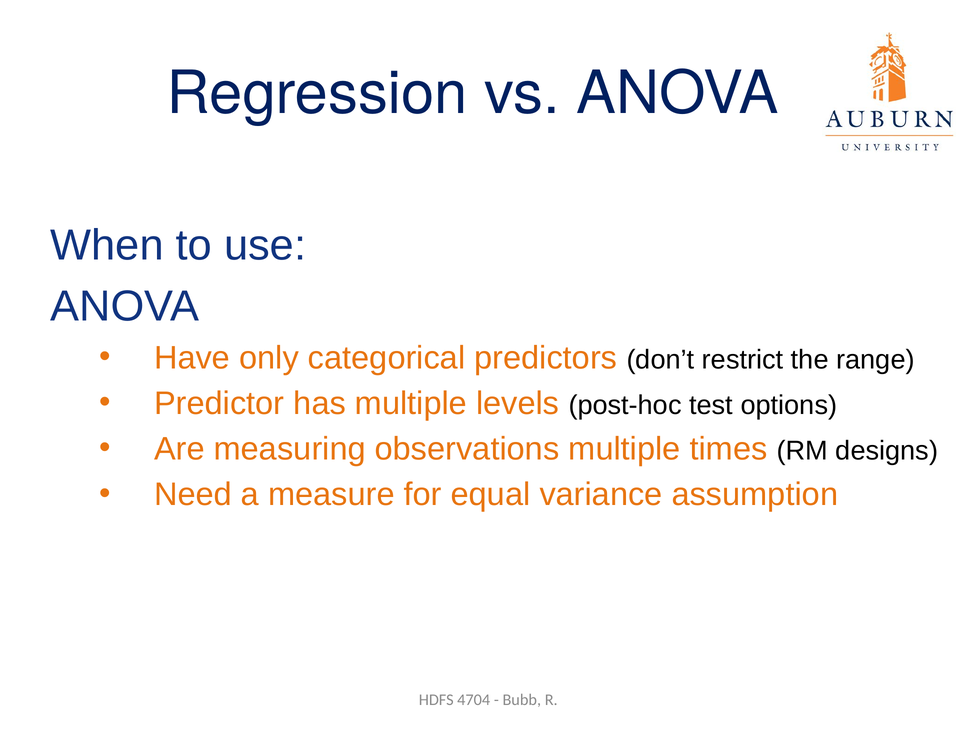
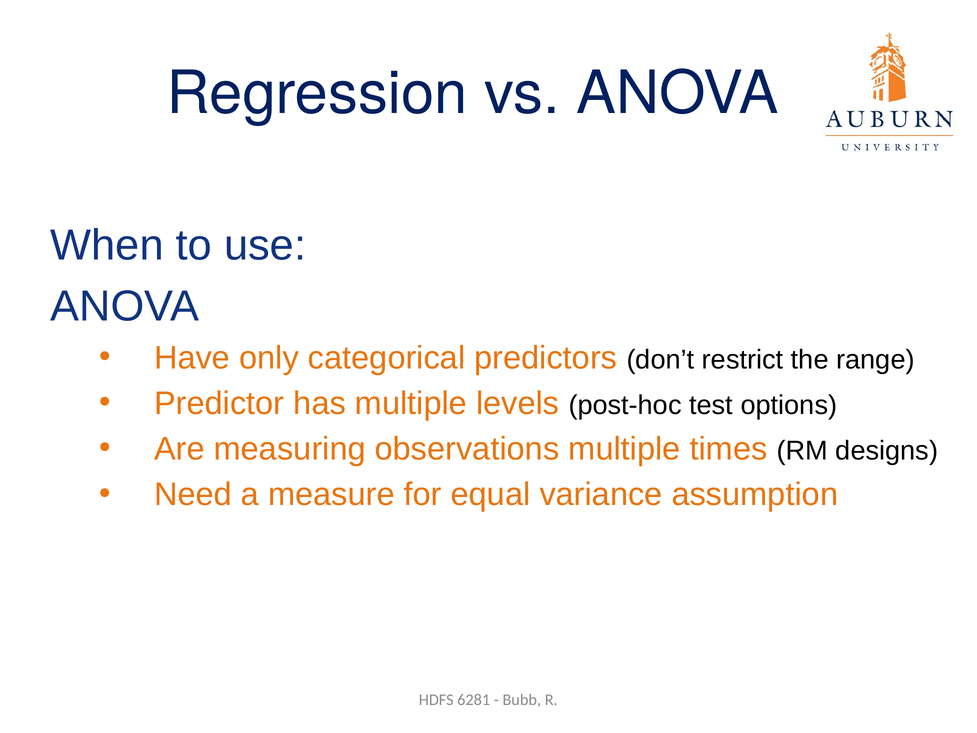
4704: 4704 -> 6281 (474, 700)
